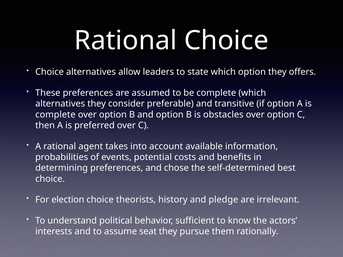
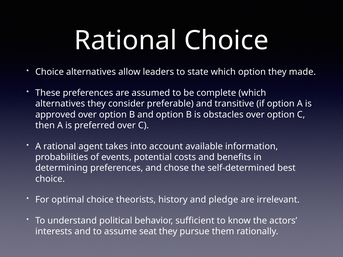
offers: offers -> made (302, 72)
complete: complete -> approved (55, 115)
election: election -> optimal (68, 200)
